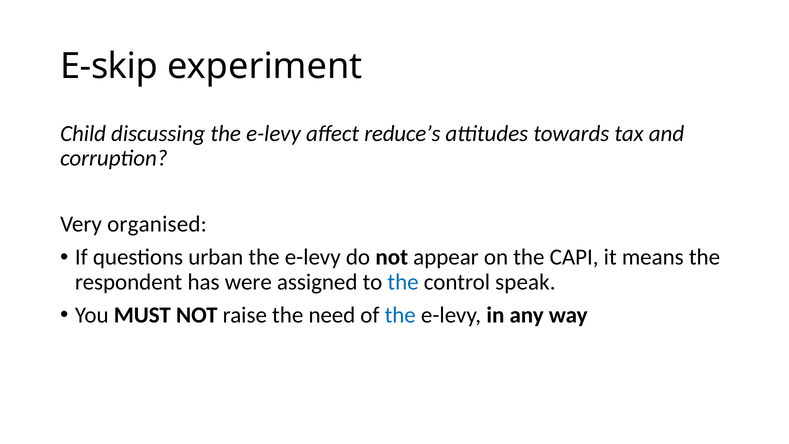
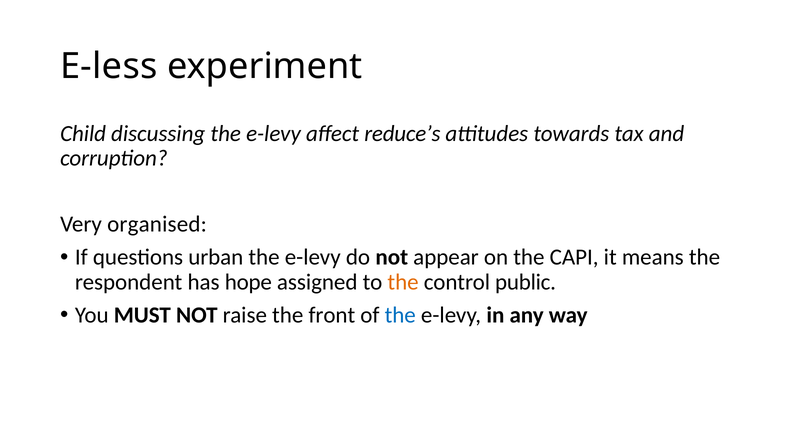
E-skip: E-skip -> E-less (109, 66)
were: were -> hope (248, 282)
the colour: blue -> orange (403, 282)
speak: speak -> public (526, 282)
need: need -> front (332, 315)
